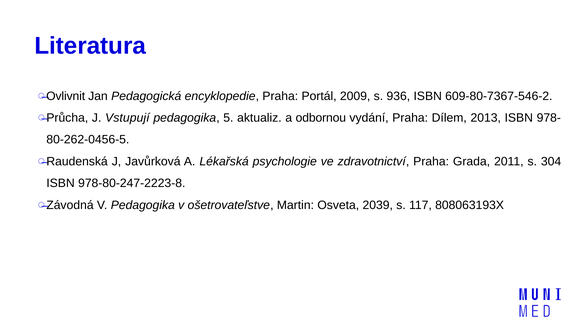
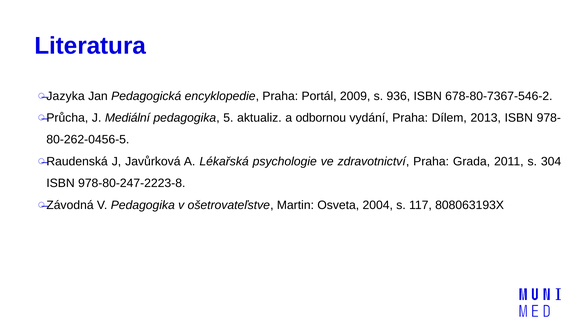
Ovlivnit: Ovlivnit -> Jazyka (66, 96)
609-80-7367-546-2: 609-80-7367-546-2 -> 678-80-7367-546-2 (499, 96)
Vstupují: Vstupují -> Mediální (127, 118)
2039: 2039 -> 2004 (378, 205)
